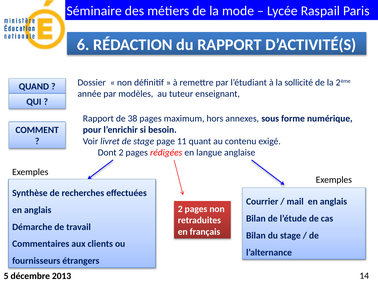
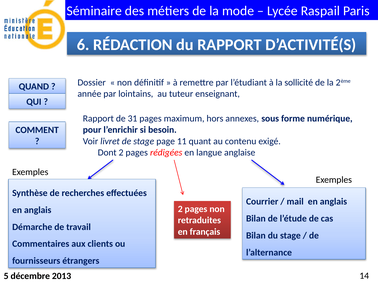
modèles: modèles -> lointains (136, 94)
38: 38 -> 31 (132, 119)
